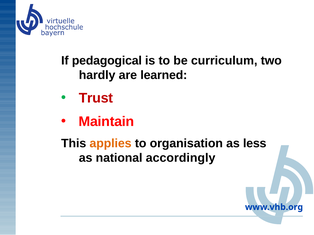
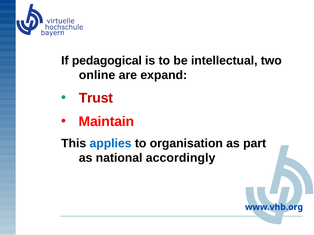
curriculum: curriculum -> intellectual (224, 61)
hardly: hardly -> online (97, 75)
learned: learned -> expand (164, 75)
applies colour: orange -> blue (111, 144)
less: less -> part (255, 144)
